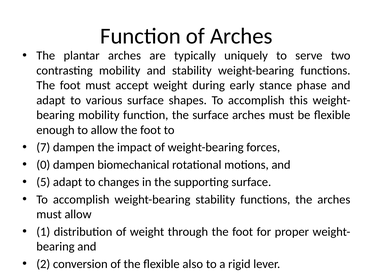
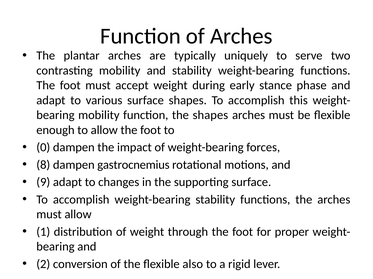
the surface: surface -> shapes (210, 115)
7: 7 -> 0 (43, 148)
0: 0 -> 8 (43, 165)
biomechanical: biomechanical -> gastrocnemius (133, 165)
5: 5 -> 9 (43, 183)
